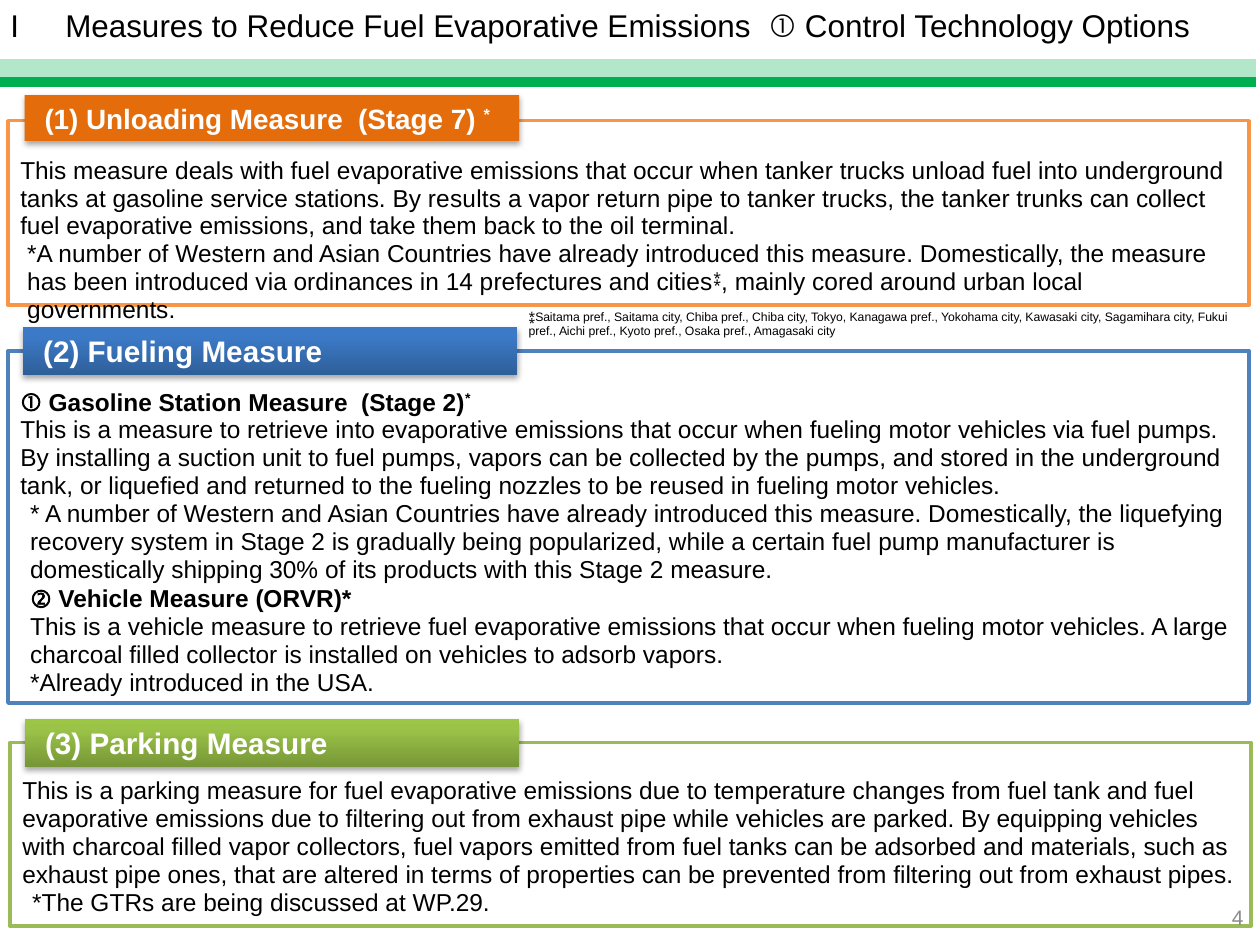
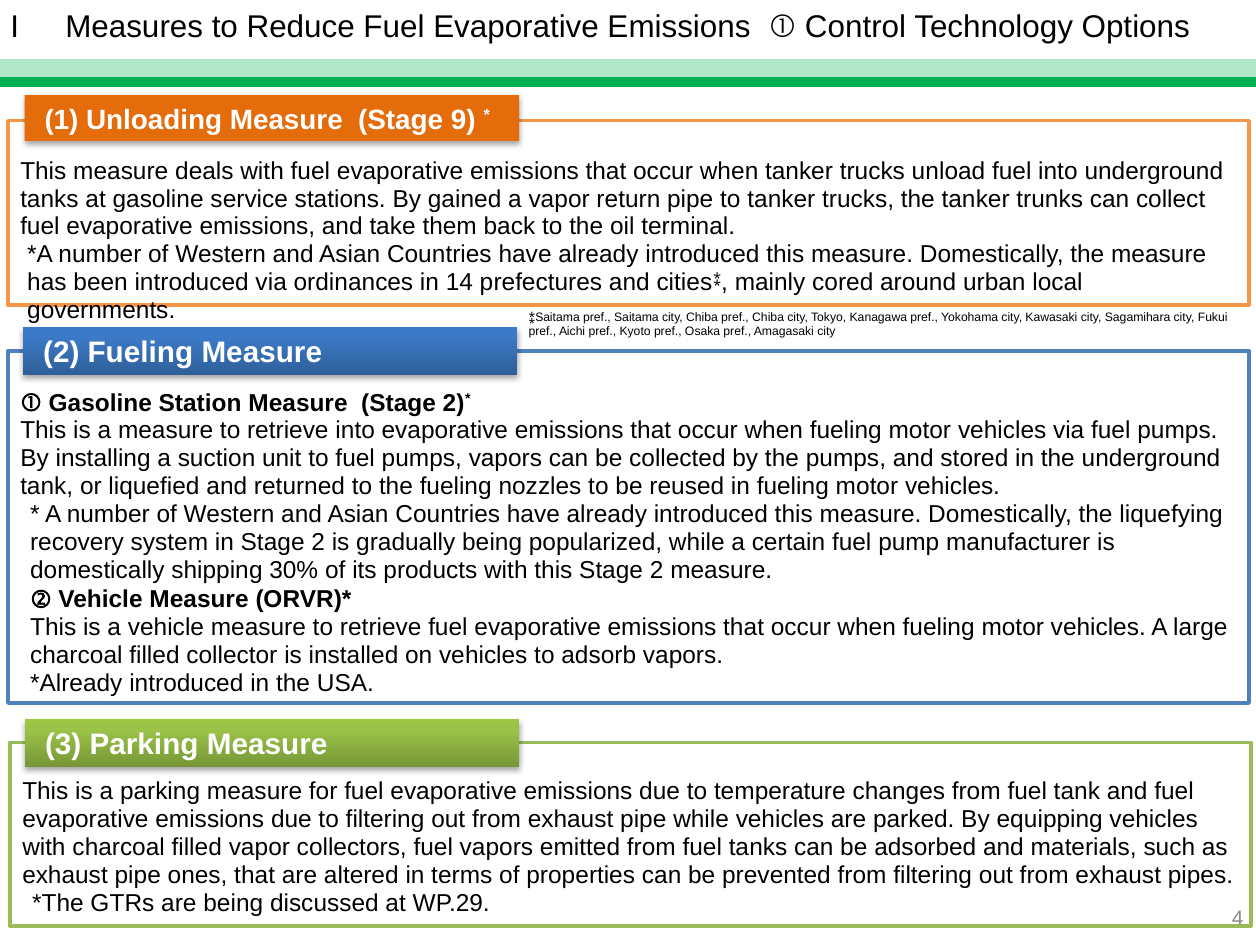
7: 7 -> 9 (463, 120)
results: results -> gained (465, 199)
